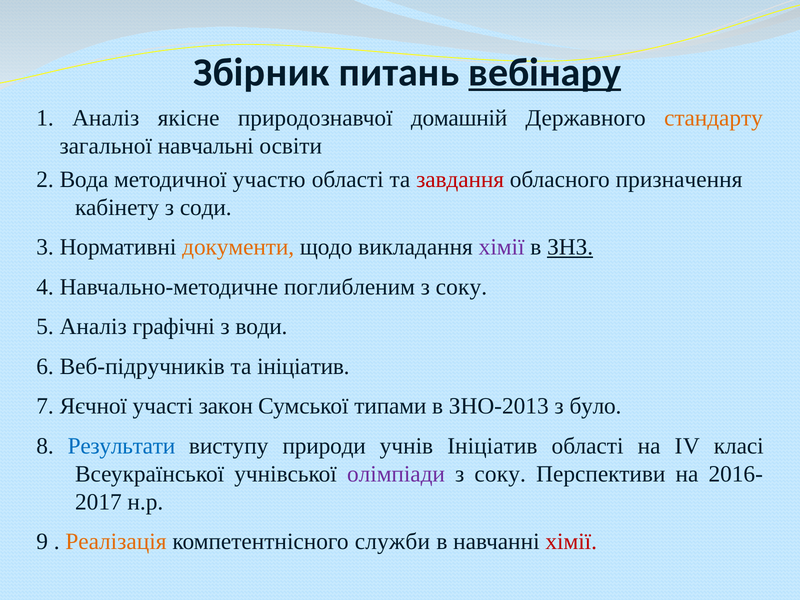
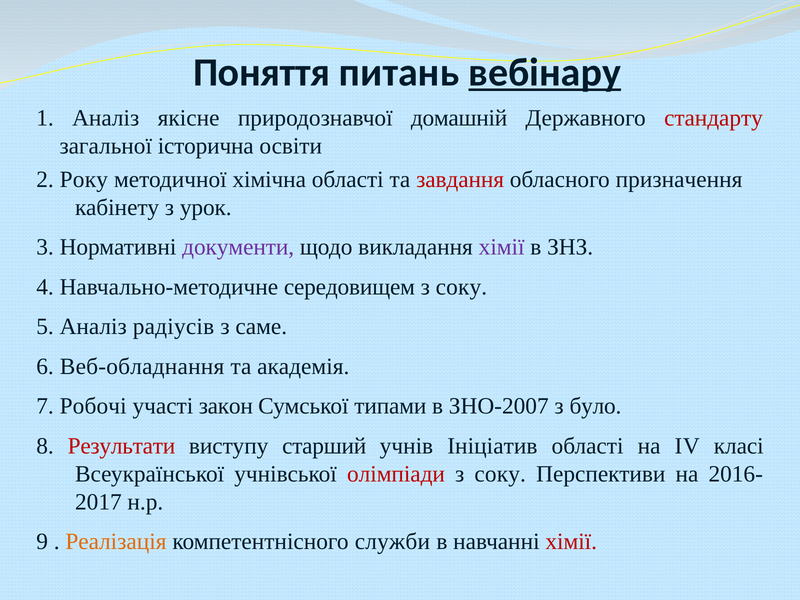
Збірник: Збірник -> Поняття (262, 72)
стандарту colour: orange -> red (713, 118)
навчальні: навчальні -> історична (206, 146)
Вода: Вода -> Року (84, 179)
участю: участю -> хімічна (269, 179)
соди: соди -> урок (206, 207)
документи colour: orange -> purple (238, 247)
ЗНЗ underline: present -> none (570, 247)
поглибленим: поглибленим -> середовищем (349, 287)
графічні: графічні -> радіусів (173, 327)
води: води -> саме (261, 327)
Веб-підручників: Веб-підручників -> Веб-обладнання (142, 366)
та ініціатив: ініціатив -> академія (303, 366)
Яєчної: Яєчної -> Робочі (93, 406)
ЗНО-2013: ЗНО-2013 -> ЗНО-2007 (499, 406)
Результати colour: blue -> red (121, 446)
природи: природи -> старший (324, 446)
олімпіади colour: purple -> red (396, 474)
